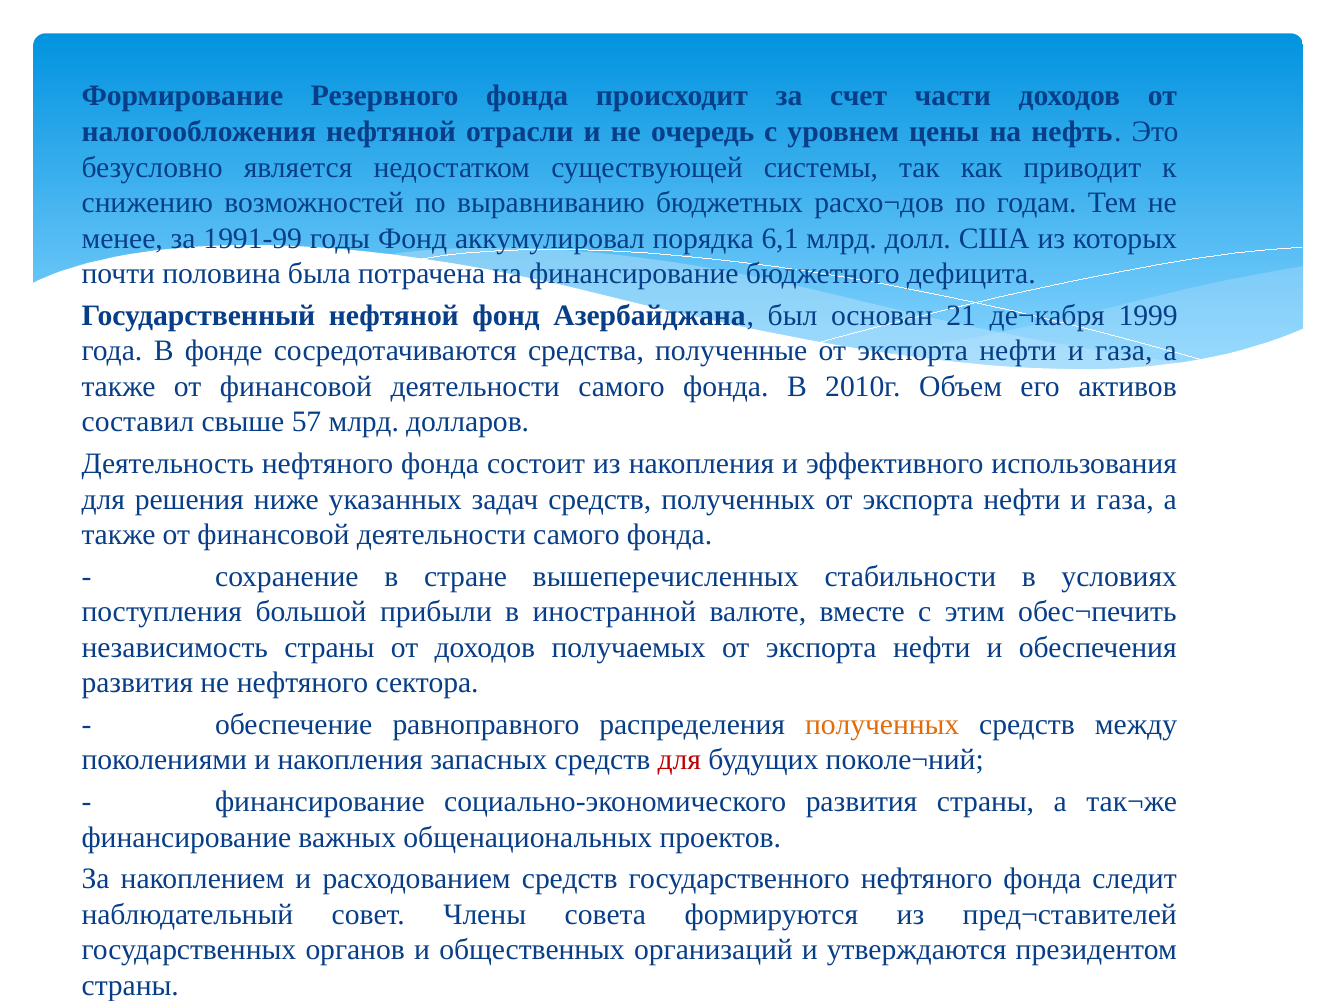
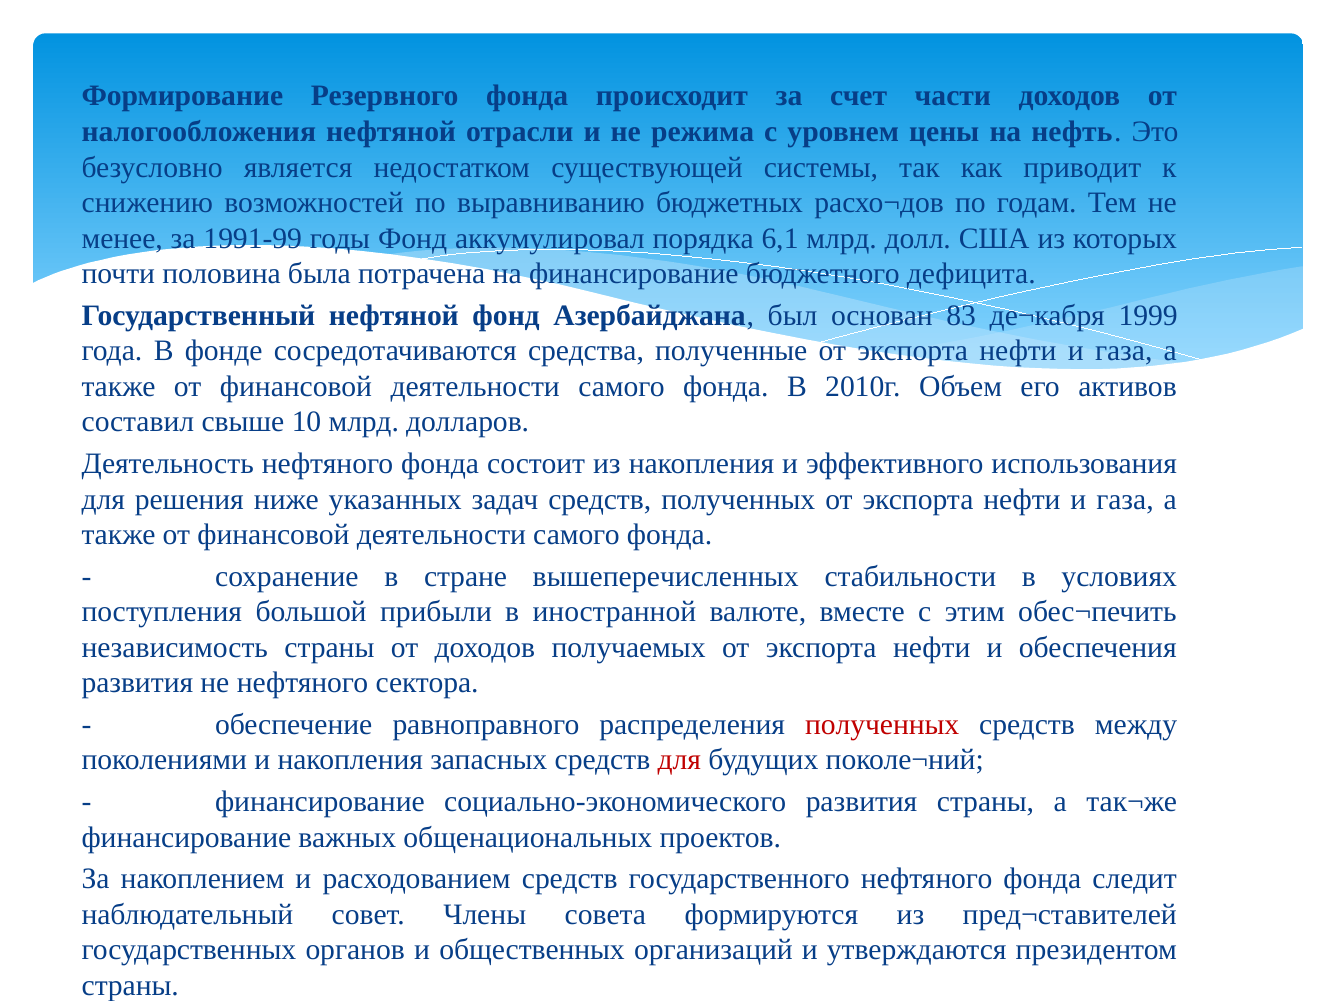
очередь: очередь -> режима (703, 132)
21: 21 -> 83 (961, 316)
57: 57 -> 10 (307, 422)
полученных colour: orange -> red (882, 725)
